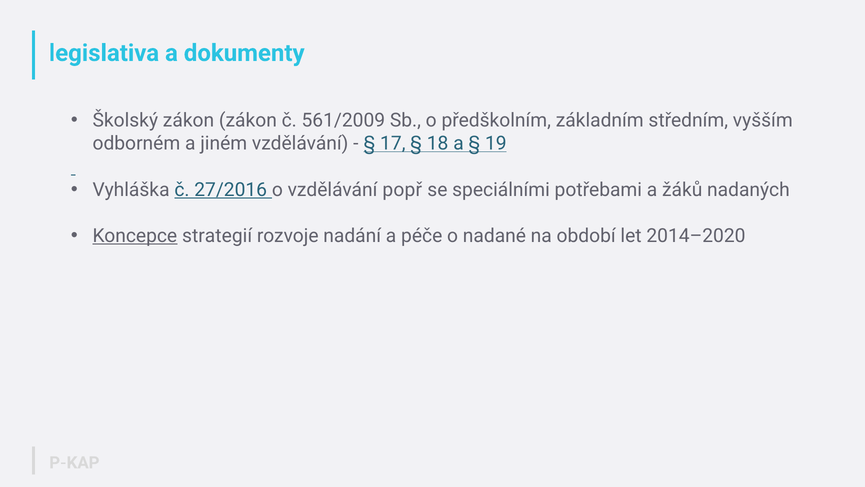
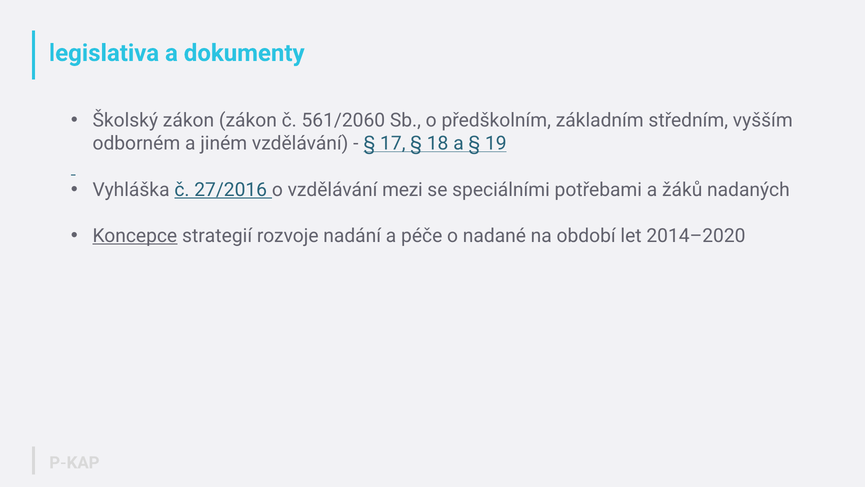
561/2009: 561/2009 -> 561/2060 (343, 120)
popř: popř -> mezi (402, 190)
